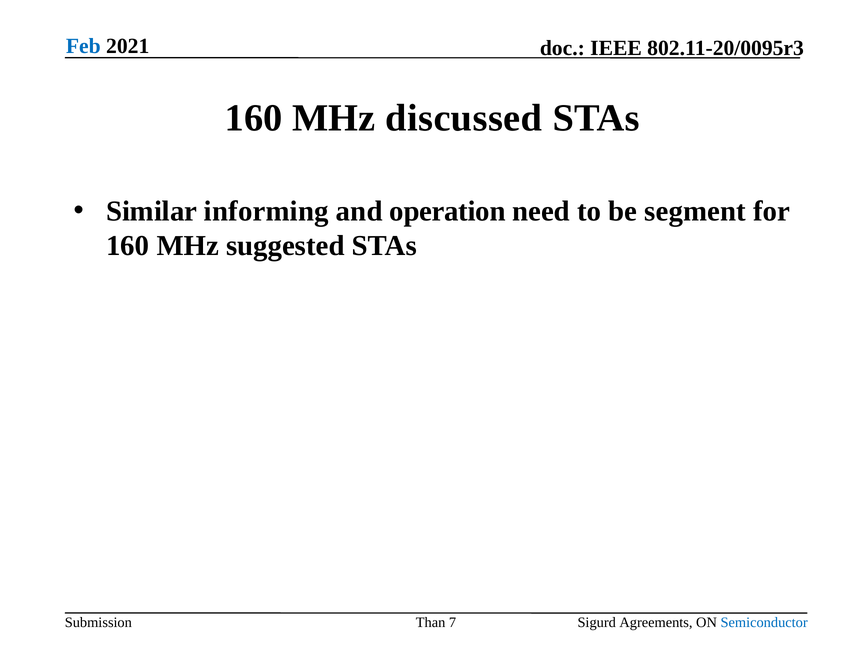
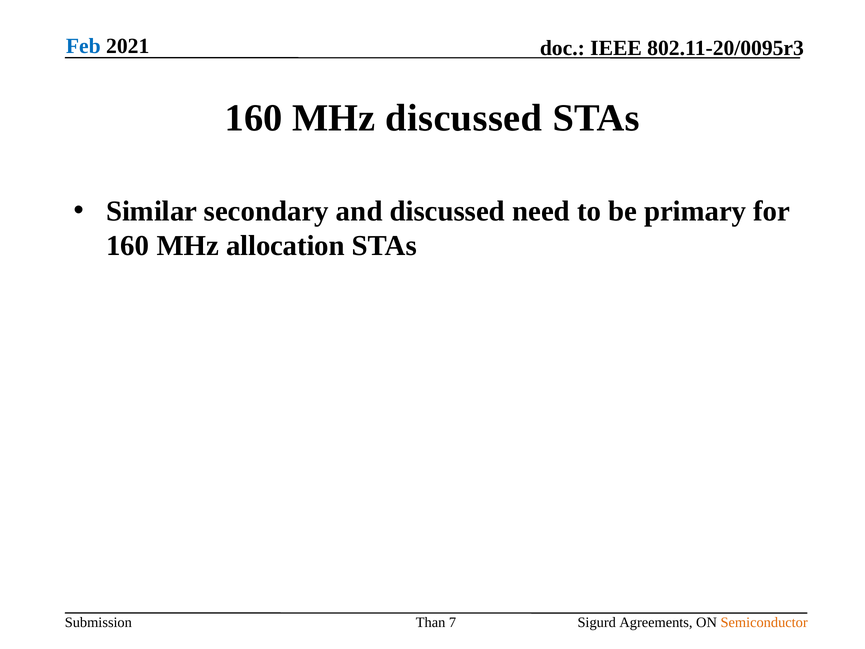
informing: informing -> secondary (266, 211)
and operation: operation -> discussed (447, 211)
segment: segment -> primary (695, 211)
suggested: suggested -> allocation (285, 246)
Semiconductor colour: blue -> orange (764, 622)
